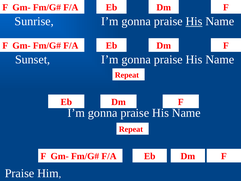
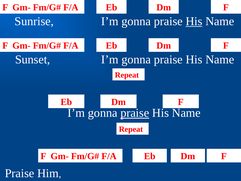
praise underline: none -> present (135, 113)
